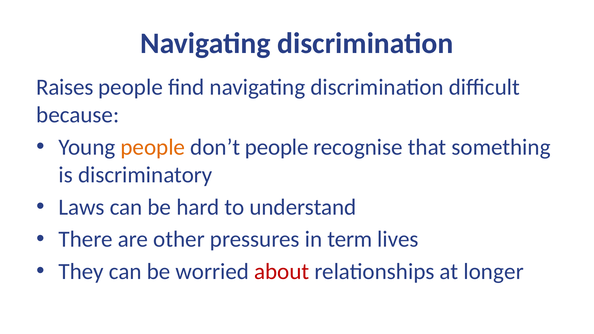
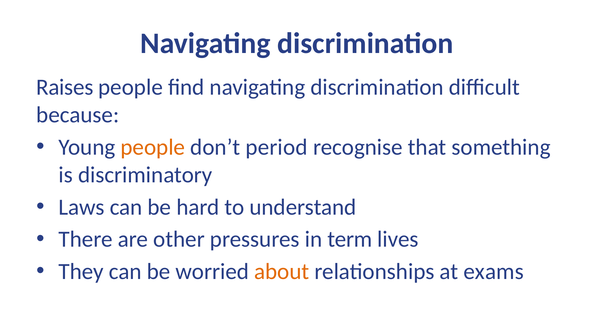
don’t people: people -> period (277, 147)
about colour: red -> orange (282, 272)
longer: longer -> exams (494, 272)
